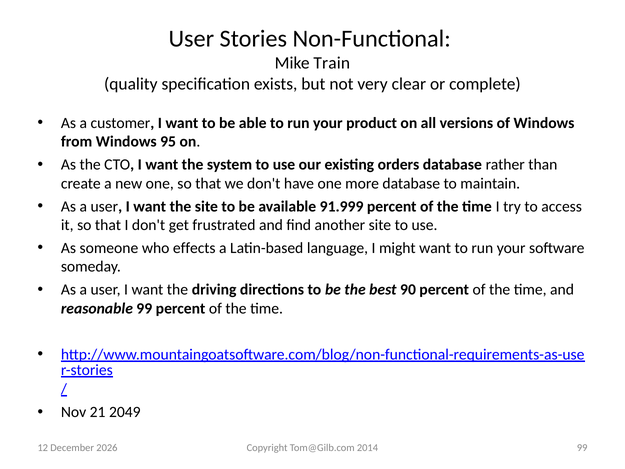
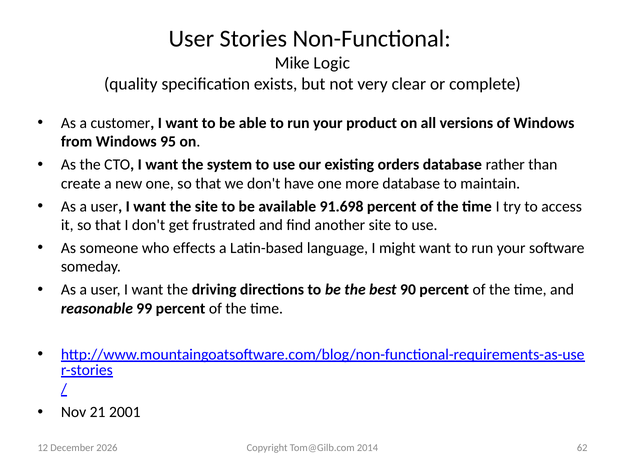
Train: Train -> Logic (332, 63)
91.999: 91.999 -> 91.698 (342, 206)
2049: 2049 -> 2001 (125, 412)
2014 99: 99 -> 62 (582, 448)
